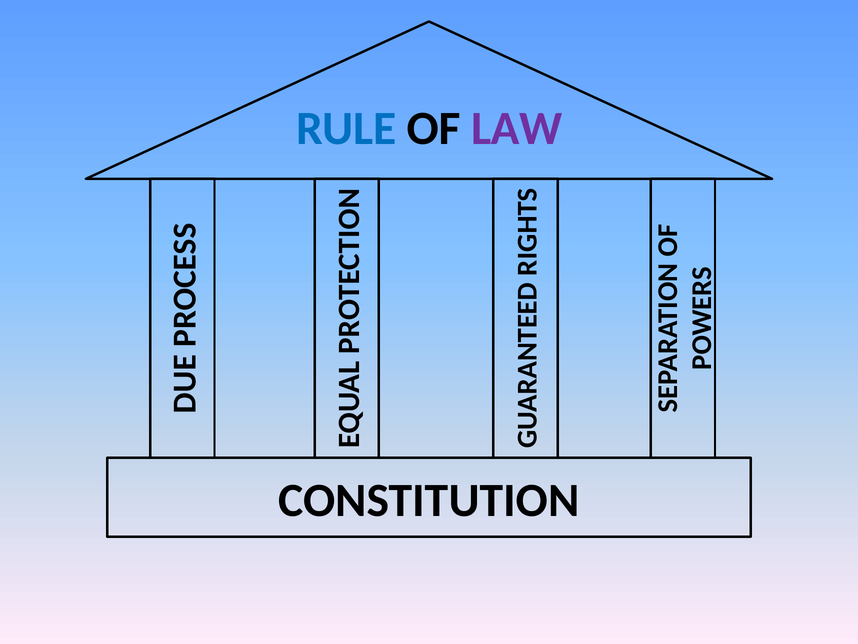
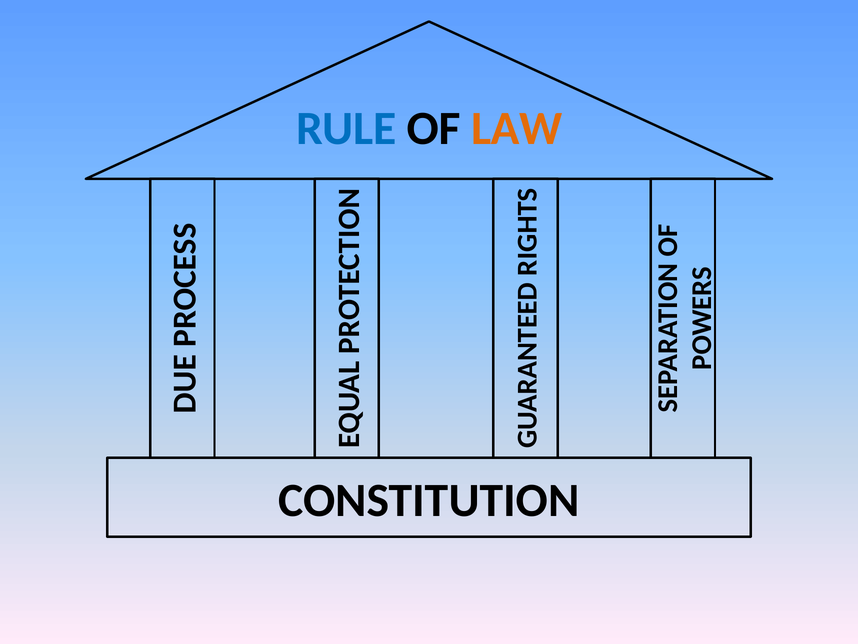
LAW colour: purple -> orange (517, 128)
